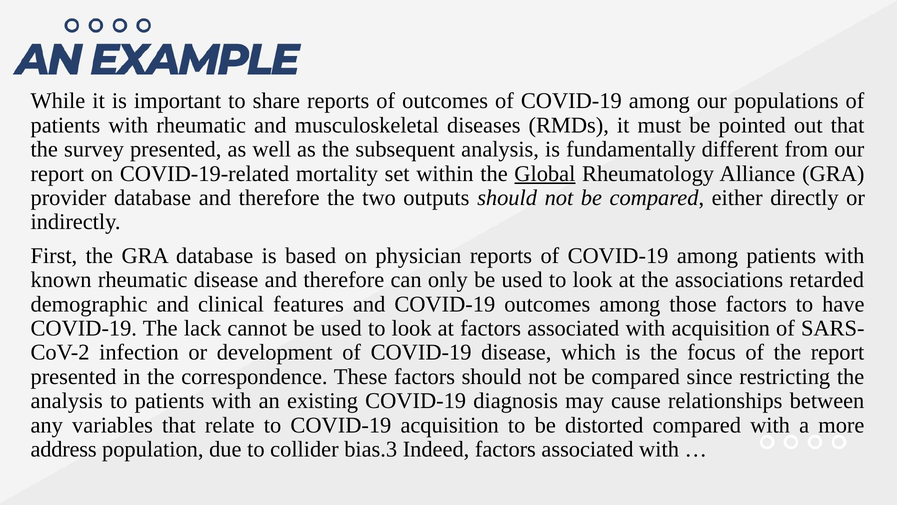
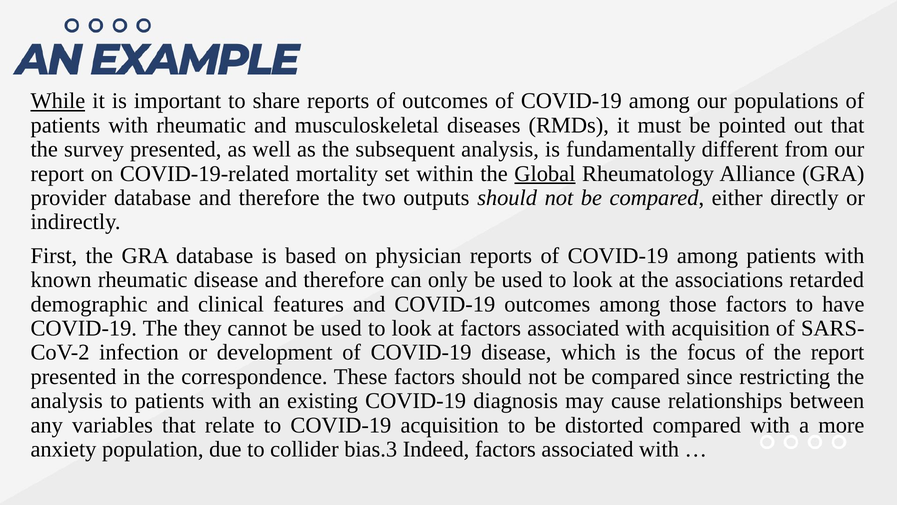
While underline: none -> present (58, 101)
lack: lack -> they (203, 328)
address: address -> anxiety (63, 449)
